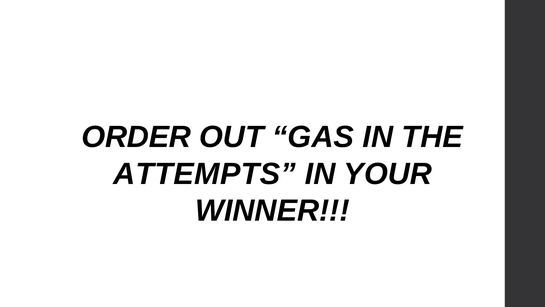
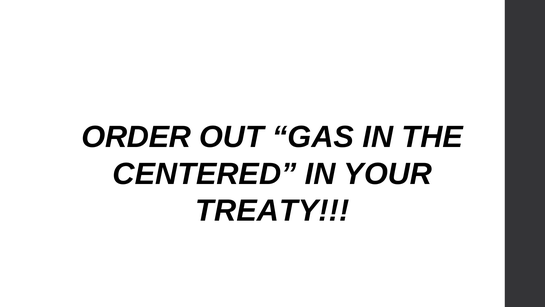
ATTEMPTS: ATTEMPTS -> CENTERED (205, 174)
WINNER: WINNER -> TREATY (272, 210)
